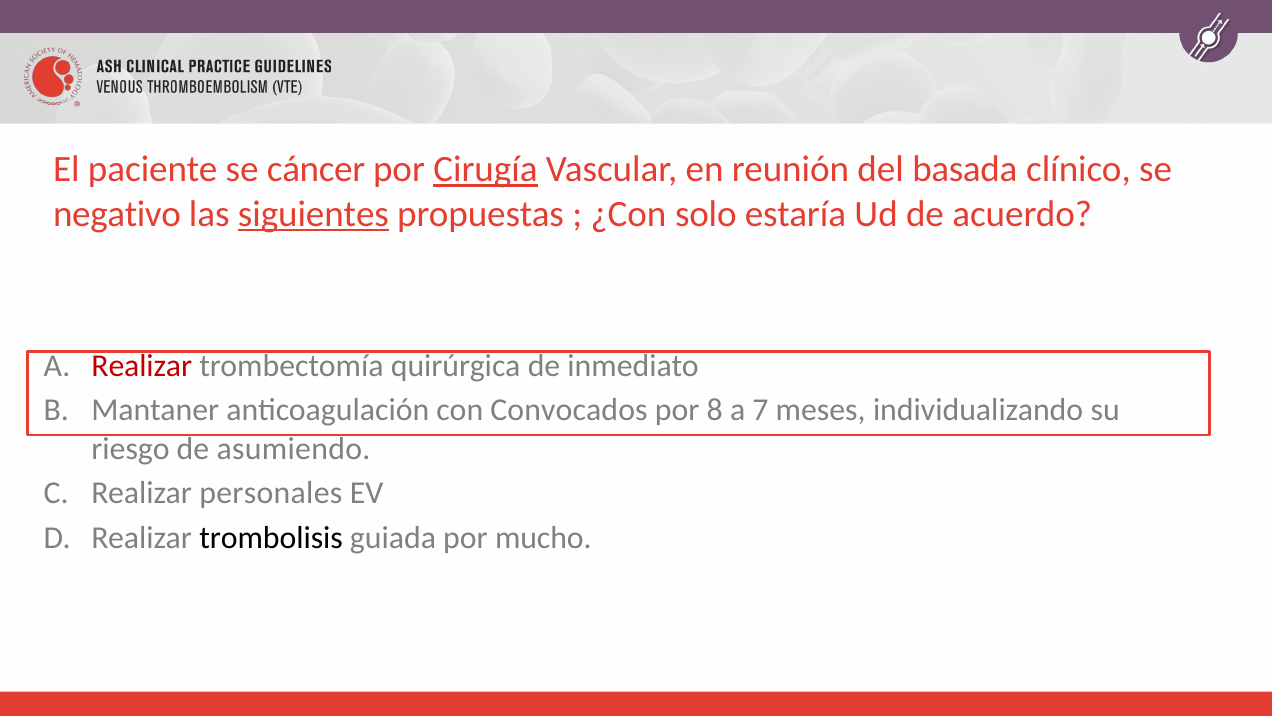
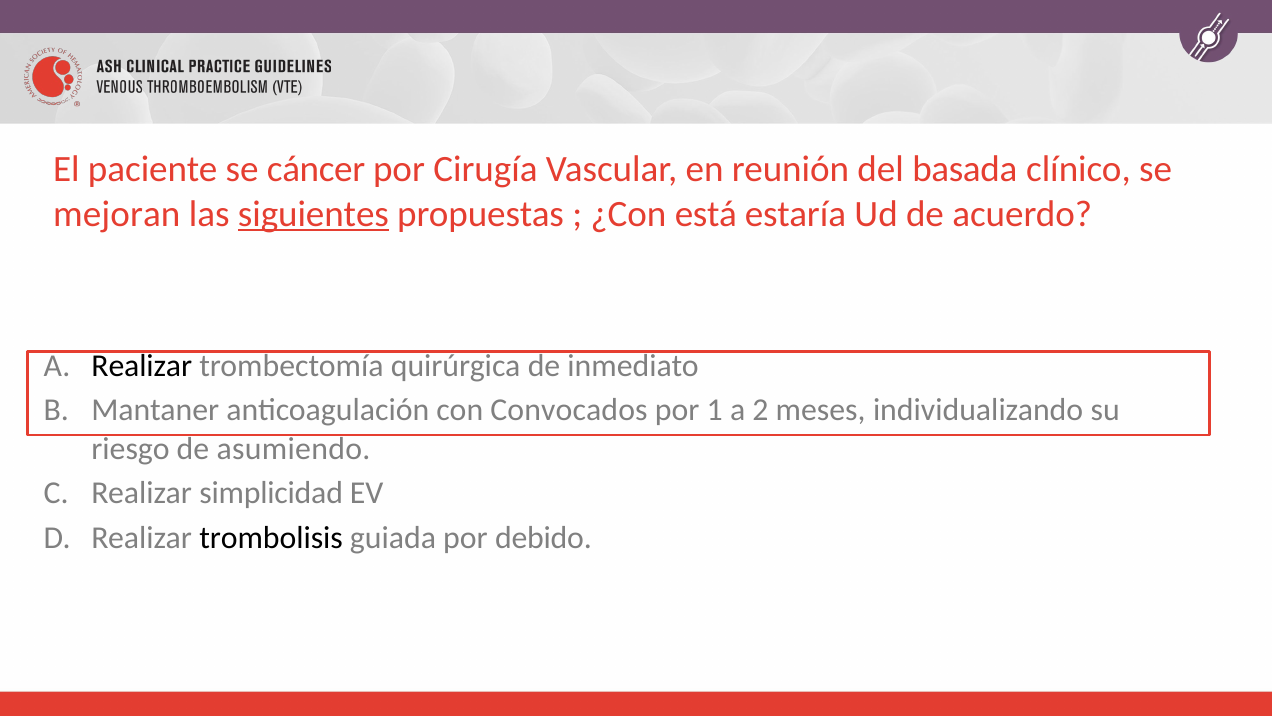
Cirugía underline: present -> none (485, 169)
negativo: negativo -> mejoran (117, 214)
solo: solo -> está (706, 214)
Realizar colour: red -> black (142, 366)
8: 8 -> 1 (715, 410)
7: 7 -> 2 (760, 410)
personales: personales -> simplicidad (271, 493)
mucho: mucho -> debido (543, 537)
